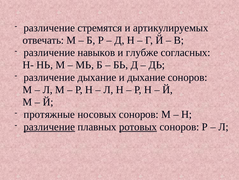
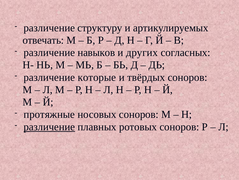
стремятся: стремятся -> структуру (100, 28)
глубже: глубже -> других (142, 52)
различение дыхание: дыхание -> которые (97, 77)
и дыхание: дыхание -> твёрдых (146, 77)
ротовых underline: present -> none (138, 126)
